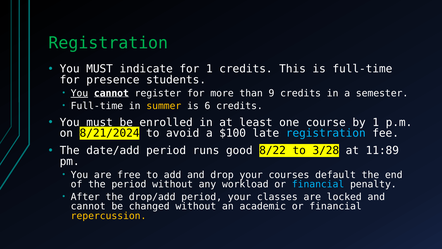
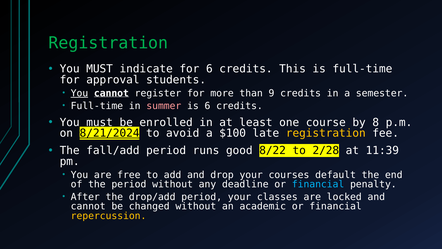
for 1: 1 -> 6 (209, 69)
presence: presence -> approval (113, 80)
summer colour: yellow -> pink (164, 106)
by 1: 1 -> 8 (376, 122)
8/21/2024 underline: none -> present (110, 133)
registration colour: light blue -> yellow (326, 133)
date/add: date/add -> fall/add (113, 150)
3/28: 3/28 -> 2/28 (326, 150)
11:89: 11:89 -> 11:39 (382, 150)
workload: workload -> deadline (245, 184)
